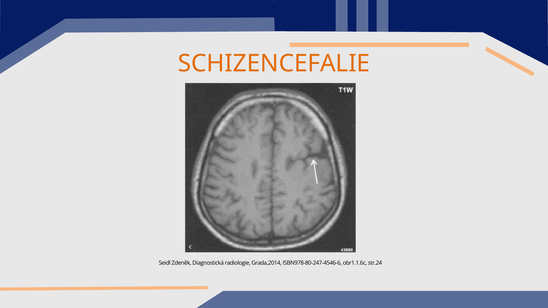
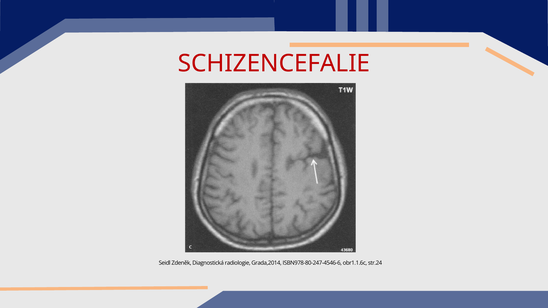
SCHIZENCEFALIE colour: orange -> red (274, 63)
